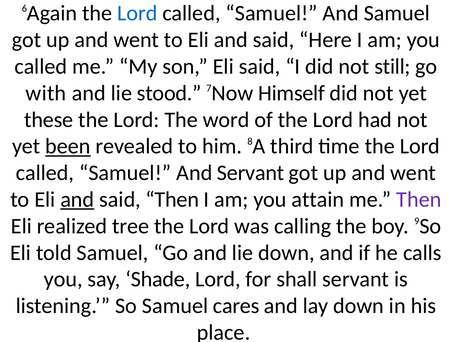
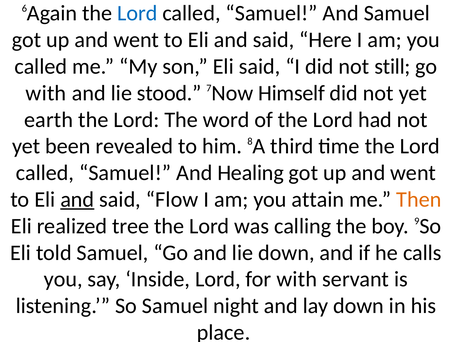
these: these -> earth (49, 120)
been underline: present -> none (68, 146)
And Servant: Servant -> Healing (251, 173)
said Then: Then -> Flow (172, 200)
Then colour: purple -> orange (419, 200)
Shade: Shade -> Inside (158, 279)
for shall: shall -> with (297, 279)
cares: cares -> night (236, 306)
